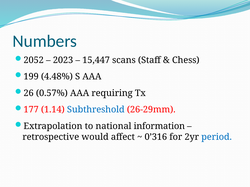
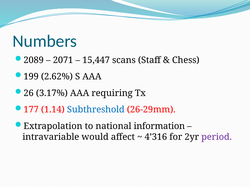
2052: 2052 -> 2089 (34, 60)
2023: 2023 -> 2071 (63, 60)
4.48%: 4.48% -> 2.62% (57, 77)
0.57%: 0.57% -> 3.17% (52, 93)
retrospective: retrospective -> intravariable (51, 137)
0’316: 0’316 -> 4’316 (156, 137)
period colour: blue -> purple (217, 137)
